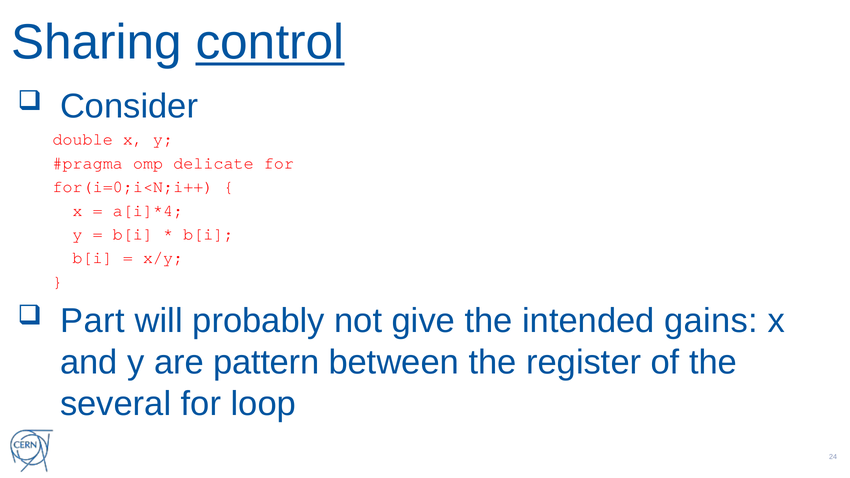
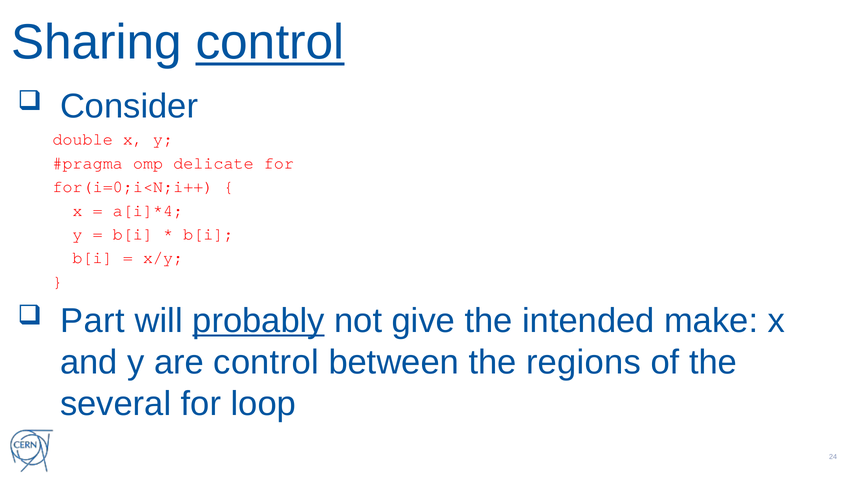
probably underline: none -> present (259, 321)
gains: gains -> make (711, 321)
are pattern: pattern -> control (266, 362)
register: register -> regions (584, 362)
